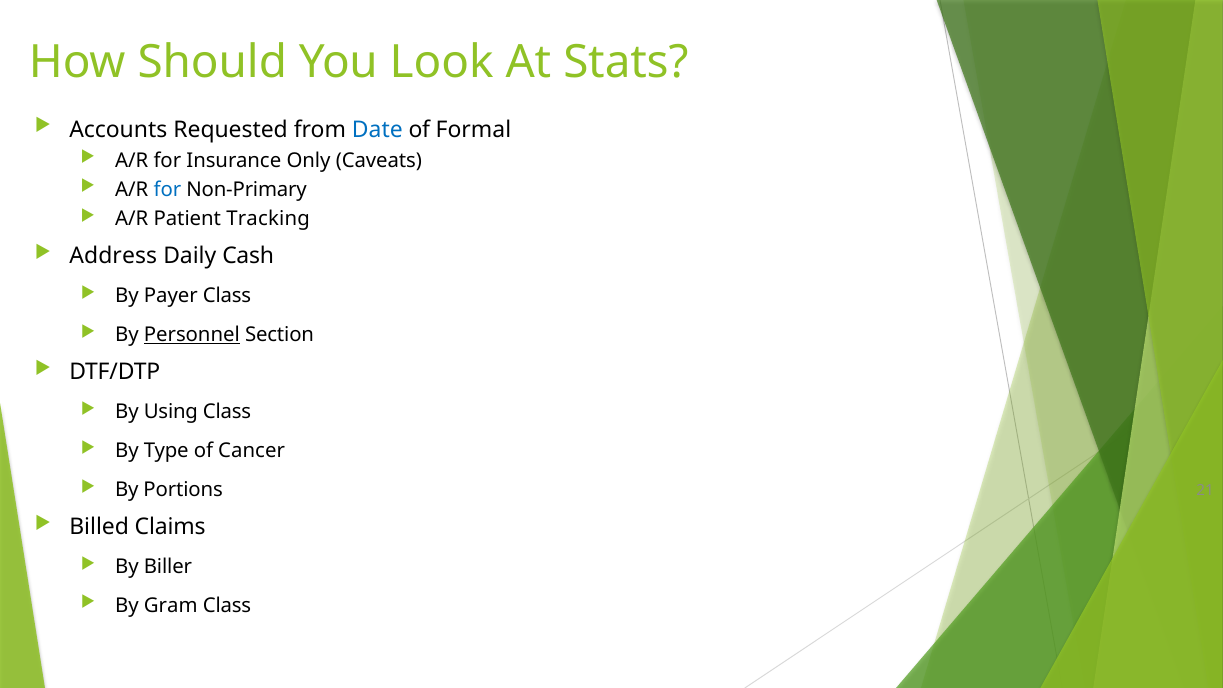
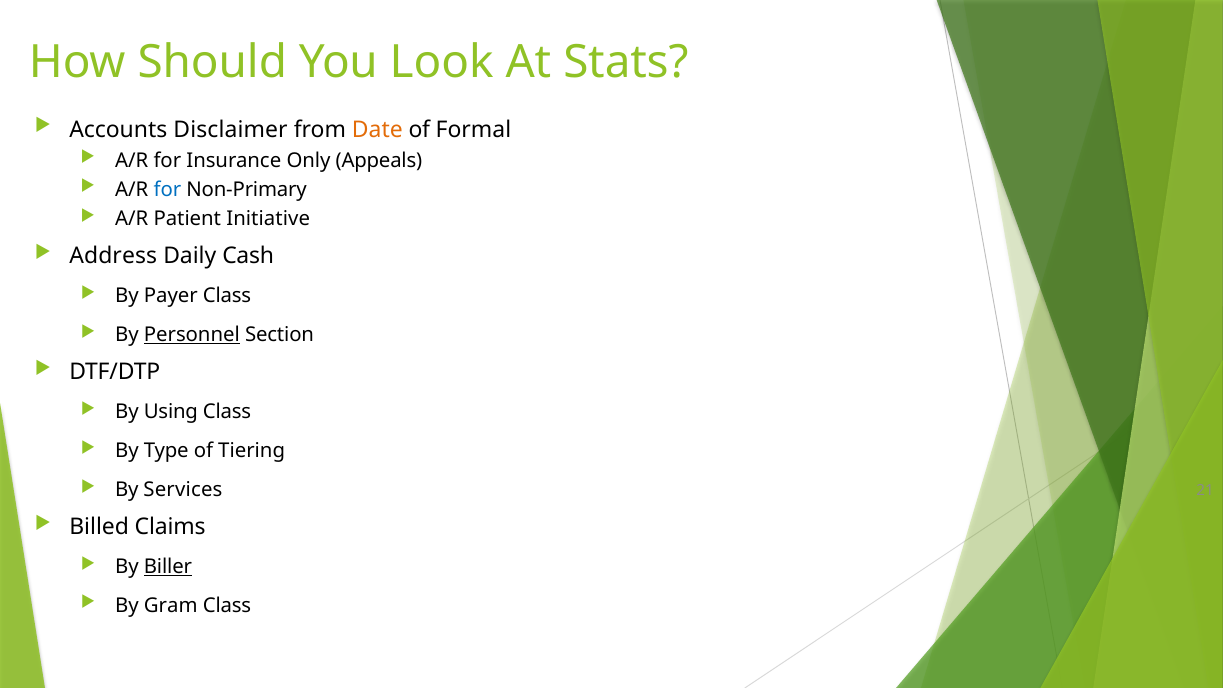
Requested: Requested -> Disclaimer (231, 130)
Date colour: blue -> orange (377, 130)
Caveats: Caveats -> Appeals (379, 161)
Tracking: Tracking -> Initiative (268, 219)
Cancer: Cancer -> Tiering (252, 451)
Portions: Portions -> Services (183, 490)
Biller underline: none -> present (168, 567)
